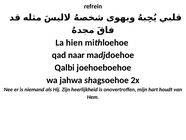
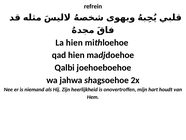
qad naar: naar -> hien (76, 55)
